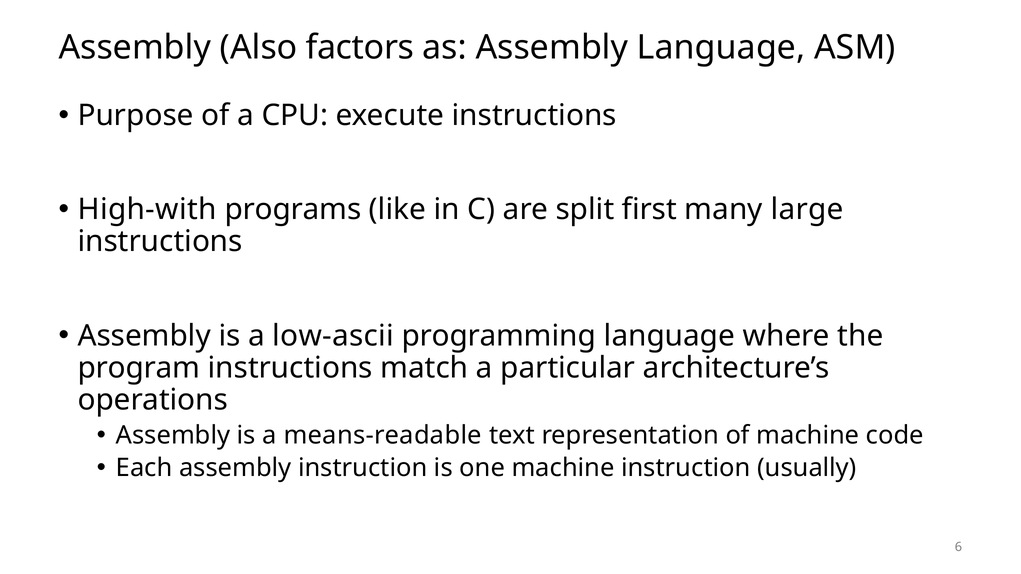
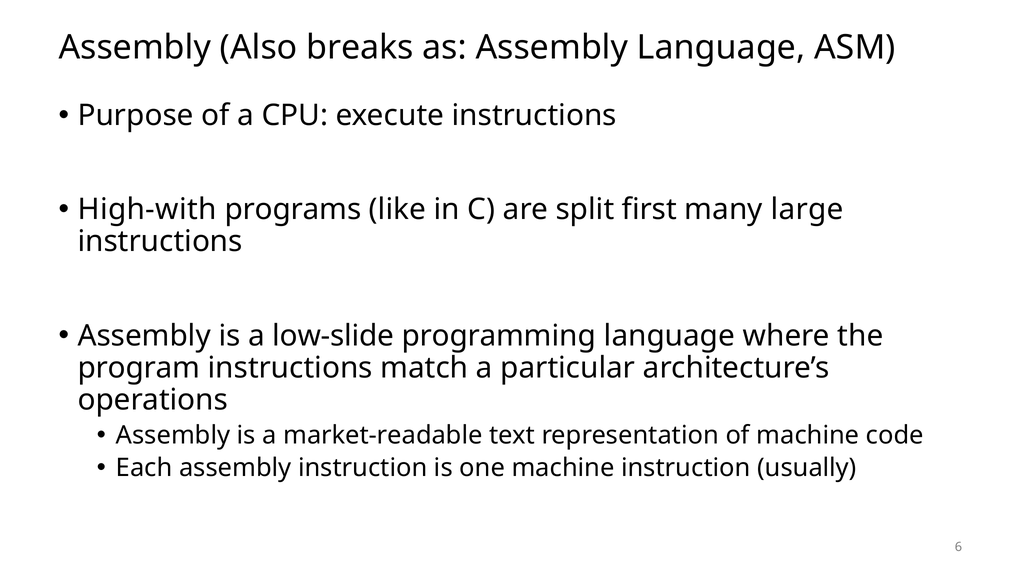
factors: factors -> breaks (360, 48)
low-ascii: low-ascii -> low-slide (333, 336)
means-readable: means-readable -> market-readable (383, 435)
